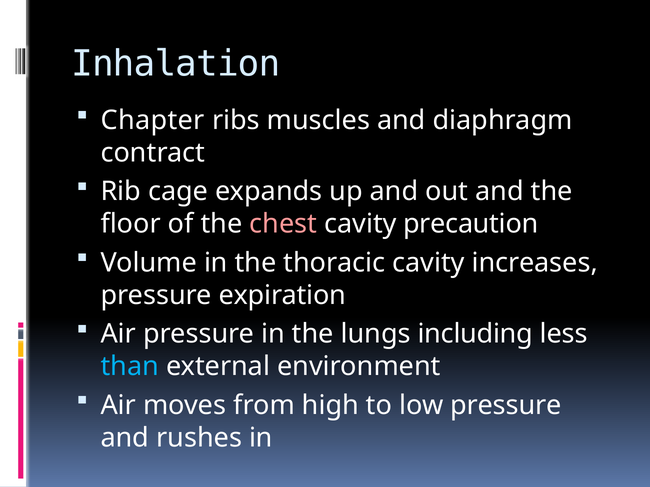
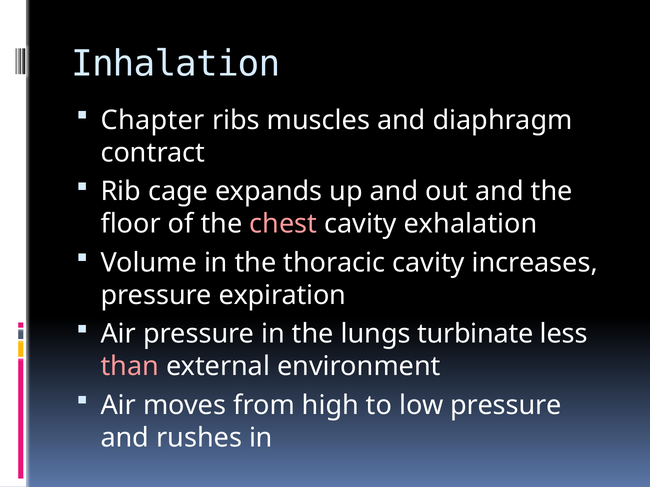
precaution: precaution -> exhalation (471, 224)
including: including -> turbinate (475, 334)
than colour: light blue -> pink (130, 367)
